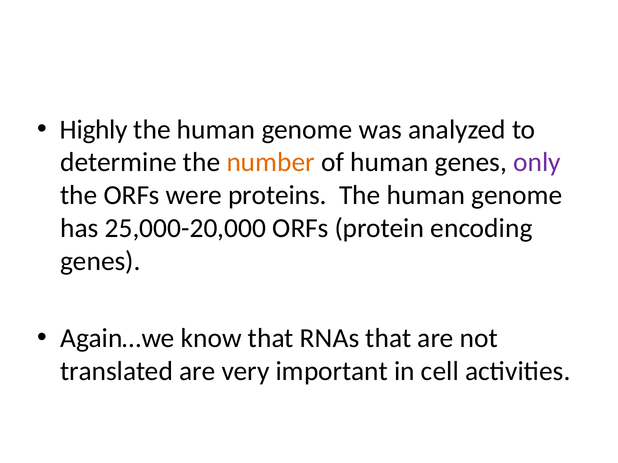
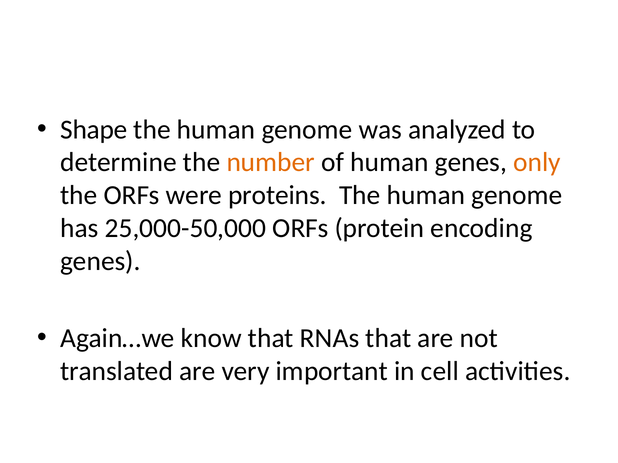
Highly: Highly -> Shape (94, 130)
only colour: purple -> orange (537, 163)
25,000-20,000: 25,000-20,000 -> 25,000-50,000 (185, 229)
